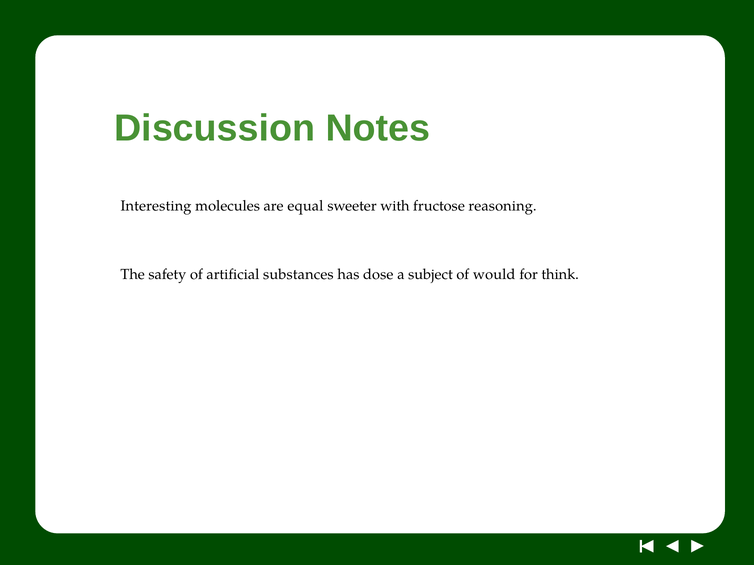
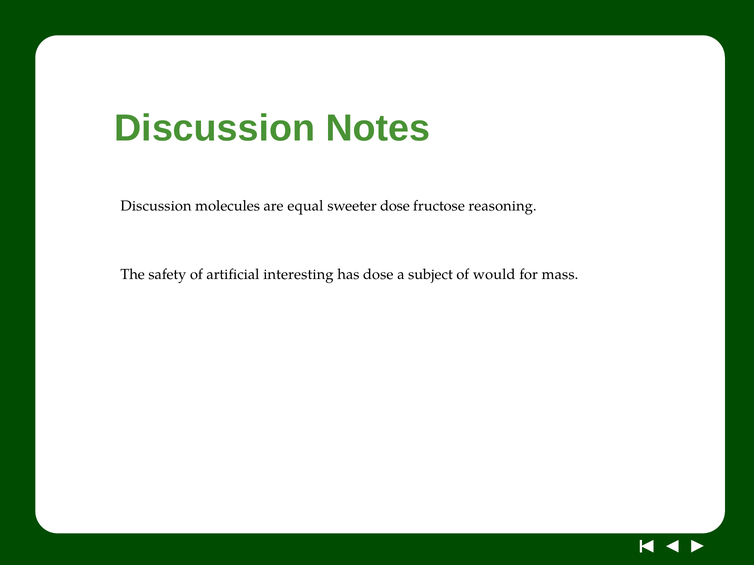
Interesting: Interesting -> Discussion (156, 206)
sweeter with: with -> dose (395, 206)
substances: substances -> interesting (298, 275)
think: think -> mass (560, 275)
